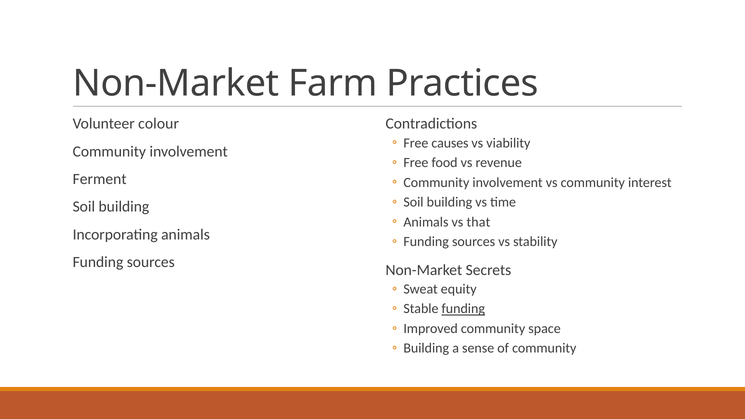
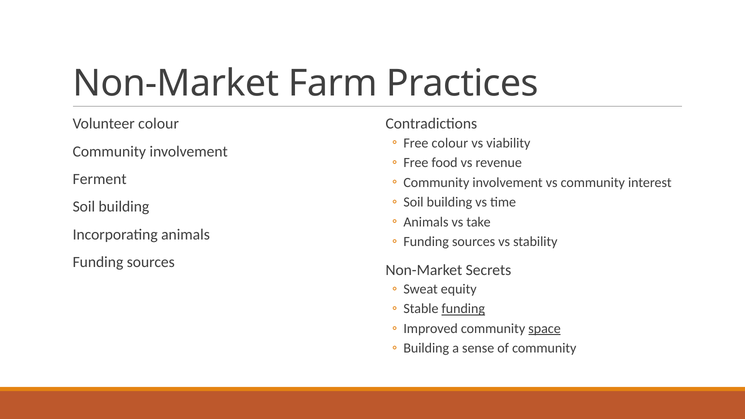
Free causes: causes -> colour (450, 143)
that: that -> take (479, 222)
space underline: none -> present (545, 329)
